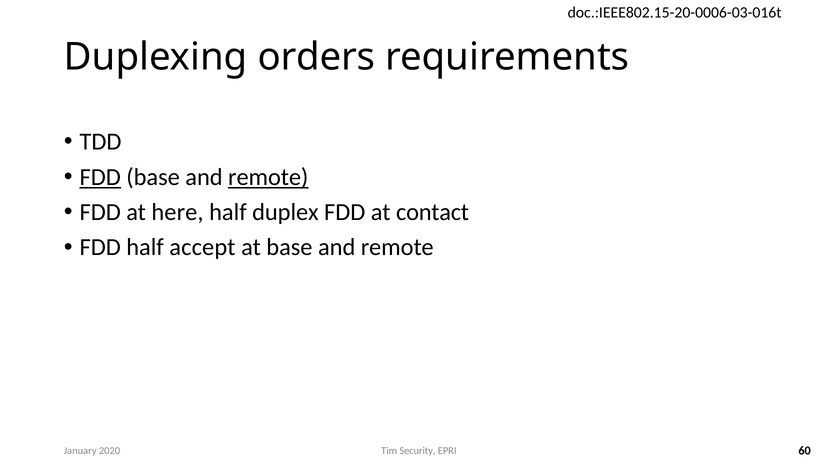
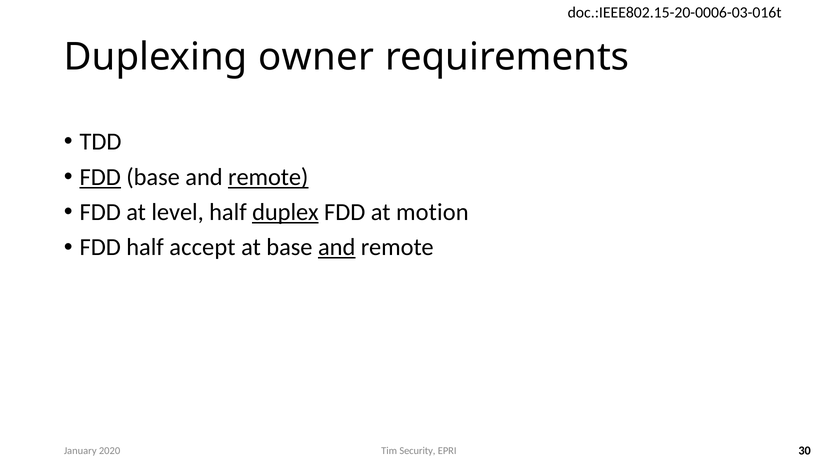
orders: orders -> owner (316, 57)
here: here -> level (178, 212)
duplex underline: none -> present (285, 212)
contact: contact -> motion (432, 212)
and underline: none -> present (337, 247)
60: 60 -> 30 (805, 450)
